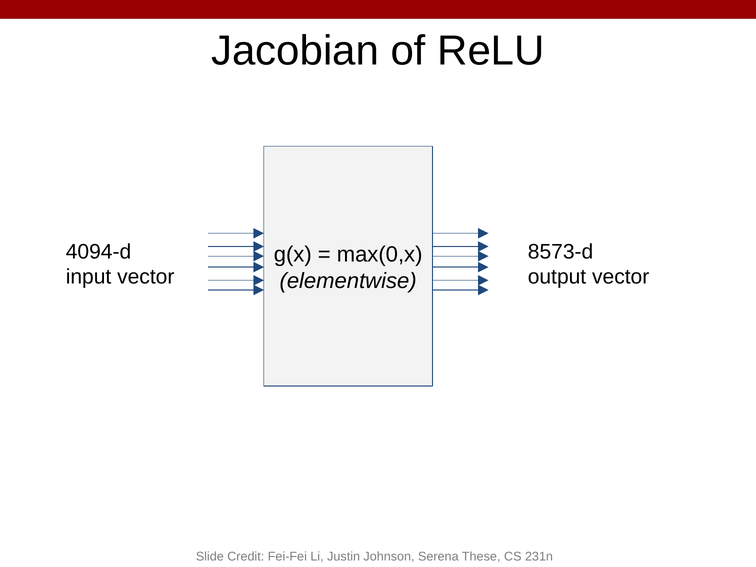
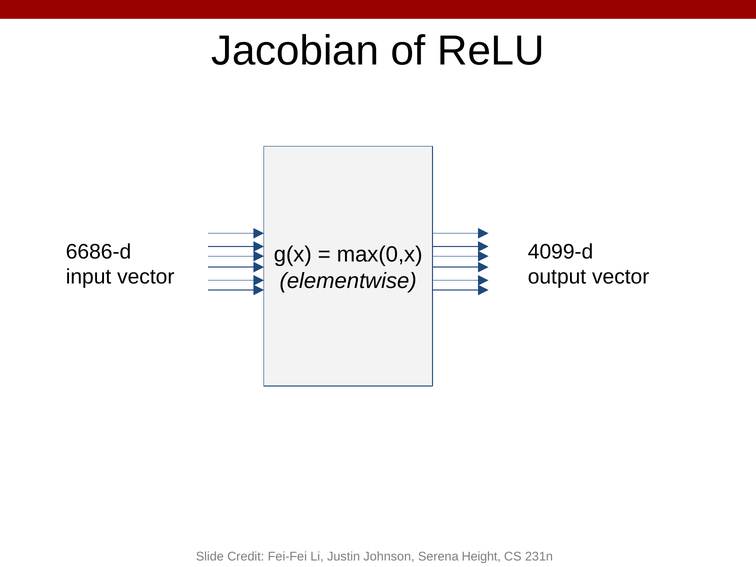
4094-d: 4094-d -> 6686-d (99, 252)
8573-d: 8573-d -> 4099-d (561, 252)
These: These -> Height (481, 557)
